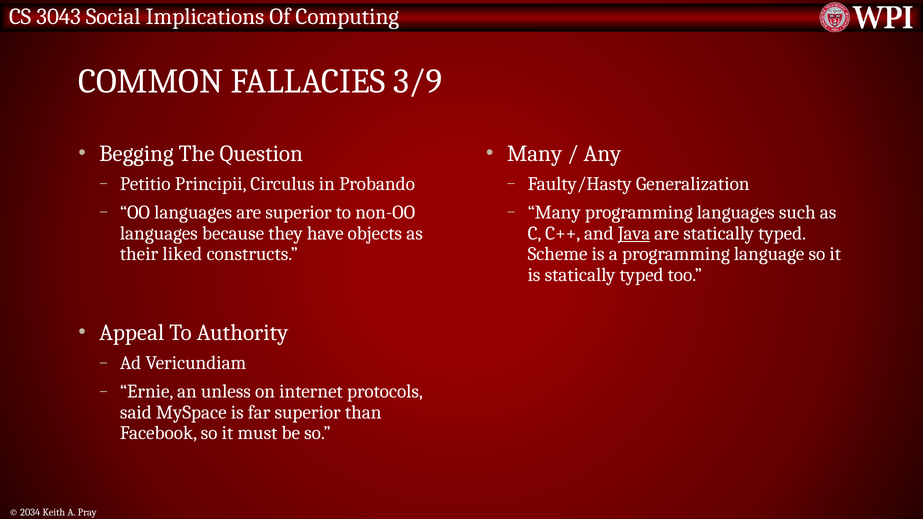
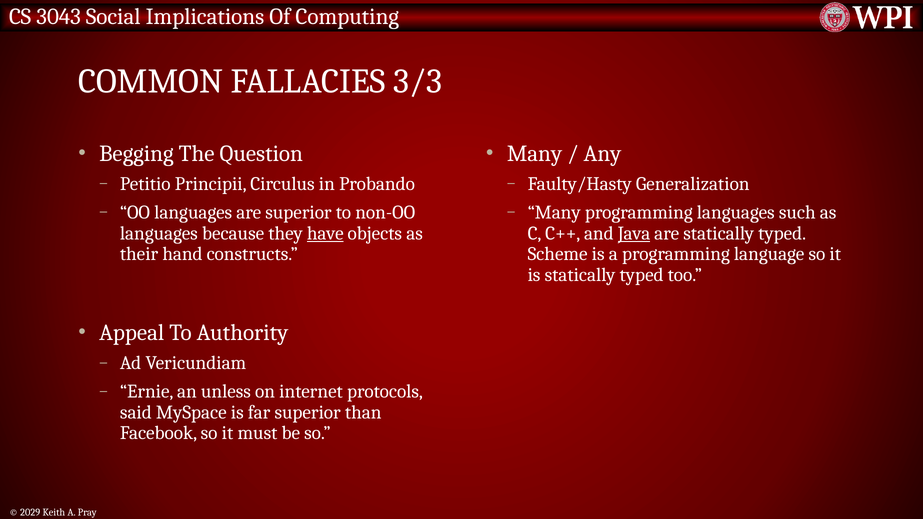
3/9: 3/9 -> 3/3 (418, 81)
have underline: none -> present (325, 233)
liked: liked -> hand (182, 254)
2034: 2034 -> 2029 (30, 512)
